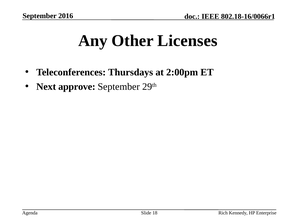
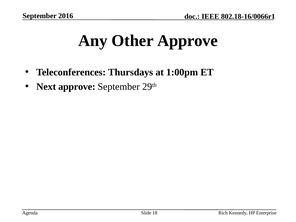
Other Licenses: Licenses -> Approve (188, 41)
2:00pm: 2:00pm -> 1:00pm (182, 72)
